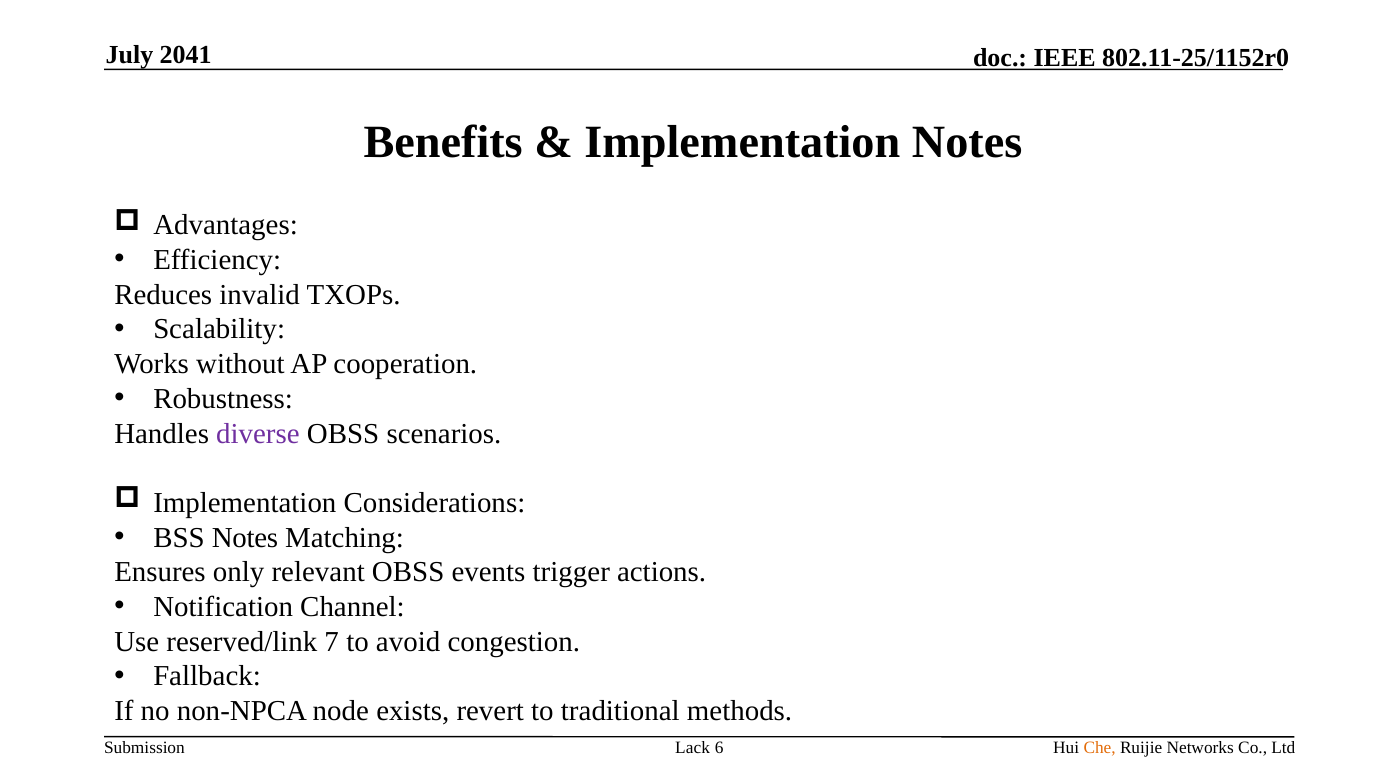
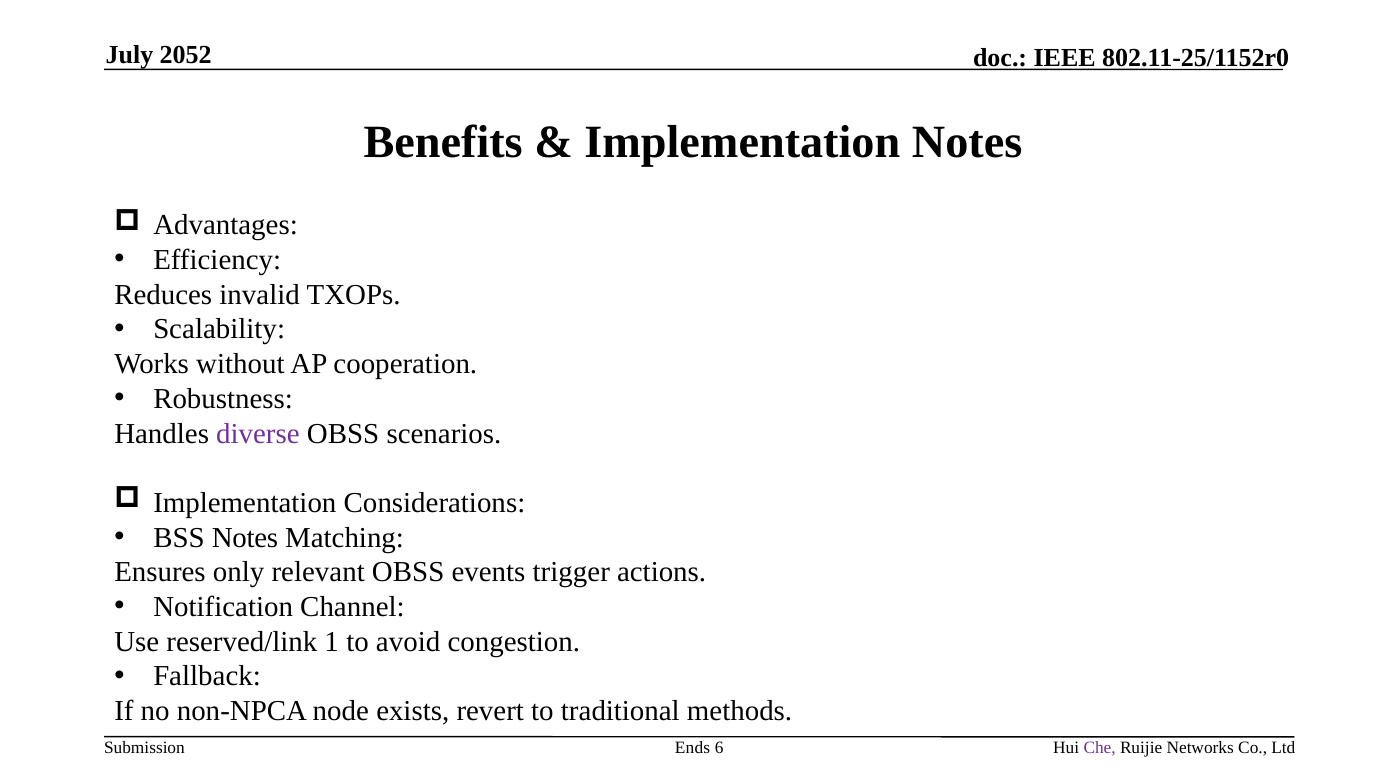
2041: 2041 -> 2052 (186, 55)
7: 7 -> 1 (332, 642)
Lack: Lack -> Ends (693, 748)
Che colour: orange -> purple (1100, 748)
